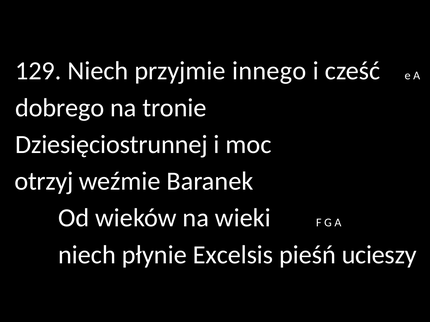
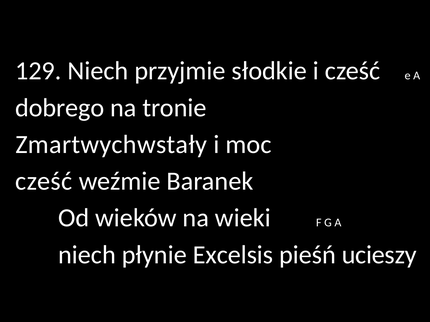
innego: innego -> słodkie (269, 71)
Dziesięciostrunnej: Dziesięciostrunnej -> Zmartwychwstały (111, 145)
otrzyj: otrzyj -> cześć (44, 181)
